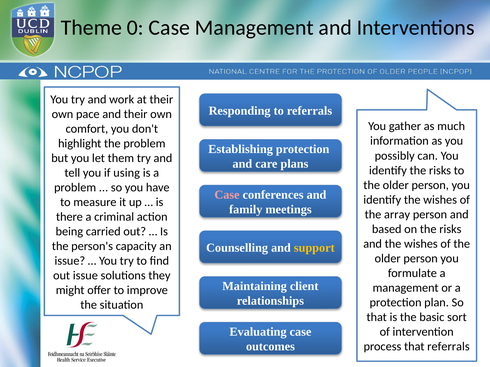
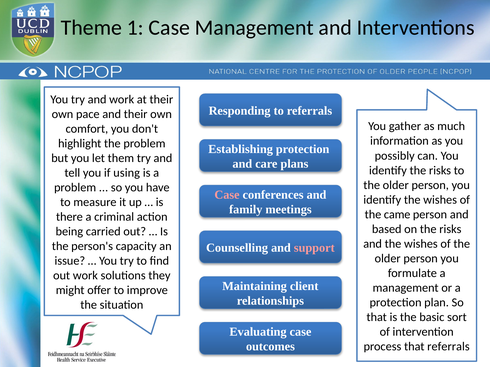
0: 0 -> 1 (135, 28)
array: array -> came (397, 215)
support colour: yellow -> pink (314, 248)
out issue: issue -> work (85, 276)
